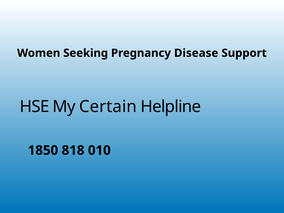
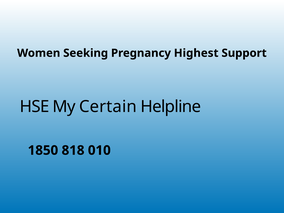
Disease: Disease -> Highest (196, 53)
